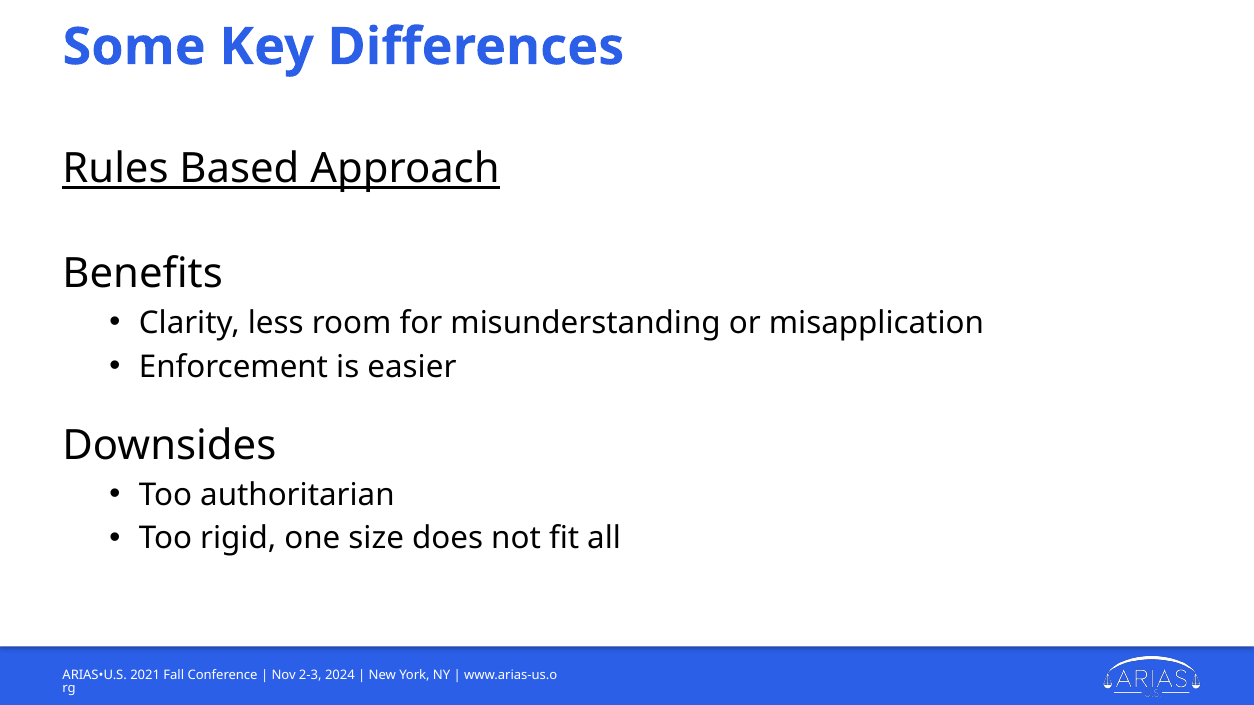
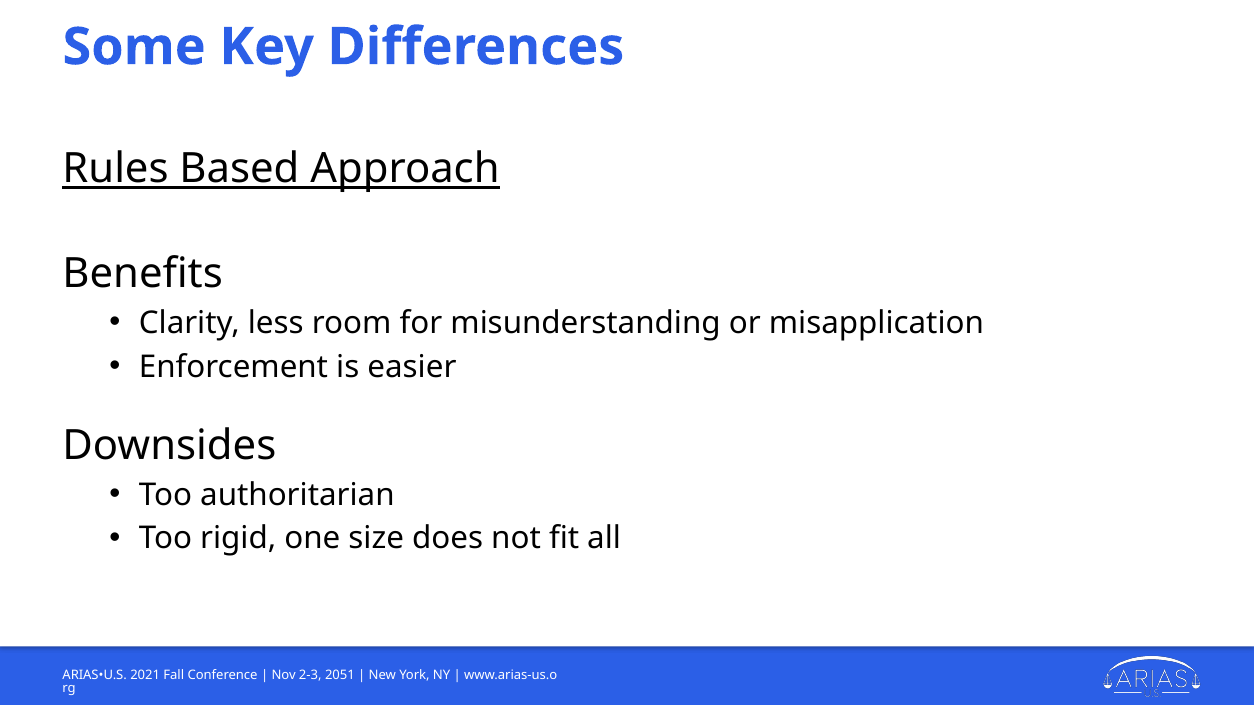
2024: 2024 -> 2051 (340, 676)
